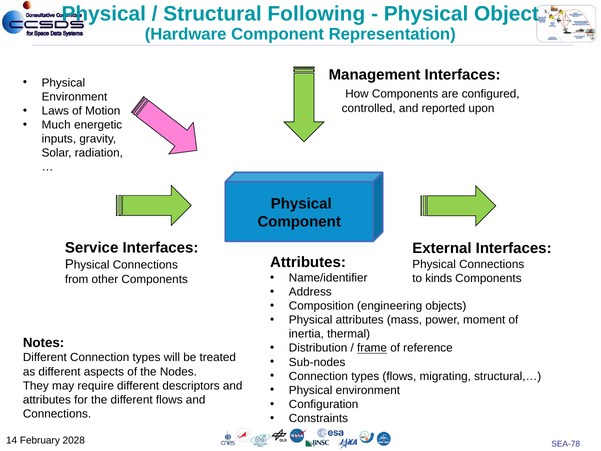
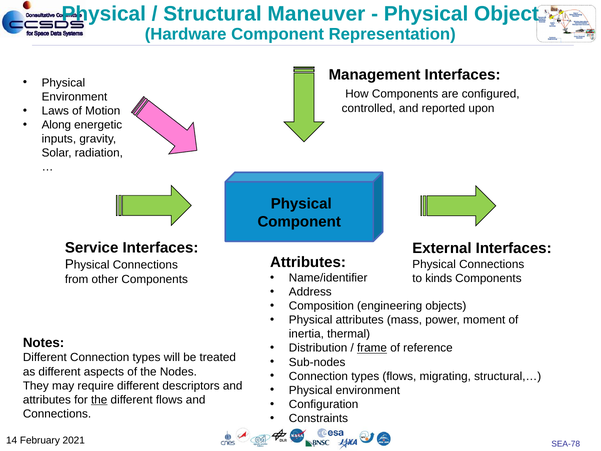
Following: Following -> Maneuver (316, 14)
Much: Much -> Along (56, 125)
the underline: none -> present (99, 399)
2028: 2028 -> 2021 (74, 440)
